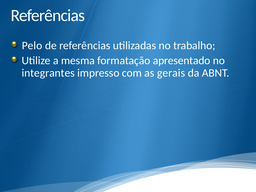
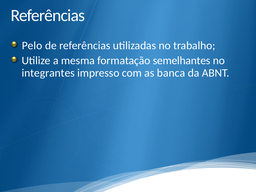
apresentado: apresentado -> semelhantes (182, 61)
gerais: gerais -> banca (171, 73)
